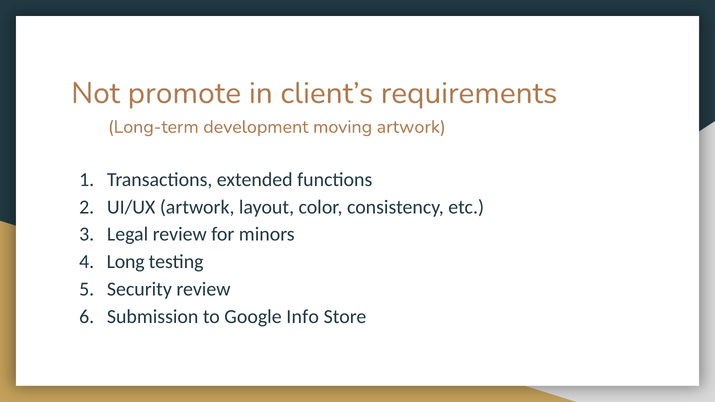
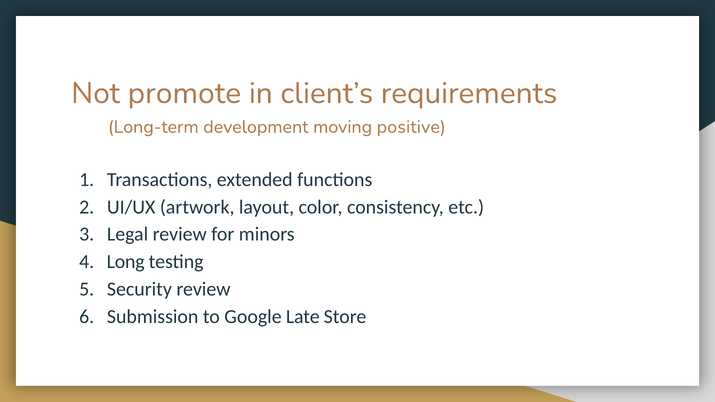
moving artwork: artwork -> positive (411, 127)
Info: Info -> Late (303, 317)
